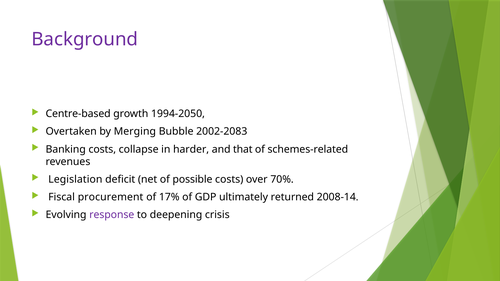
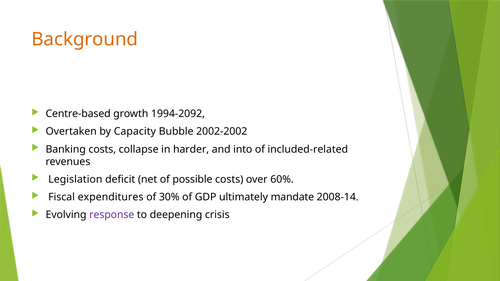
Background colour: purple -> orange (85, 39)
1994-2050: 1994-2050 -> 1994-2092 (178, 114)
Merging: Merging -> Capacity (135, 132)
2002-2083: 2002-2083 -> 2002-2002 (222, 132)
that: that -> into (243, 149)
schemes-related: schemes-related -> included-related (308, 149)
70%: 70% -> 60% (282, 180)
procurement: procurement -> expenditures (111, 197)
17%: 17% -> 30% (169, 197)
returned: returned -> mandate (292, 197)
